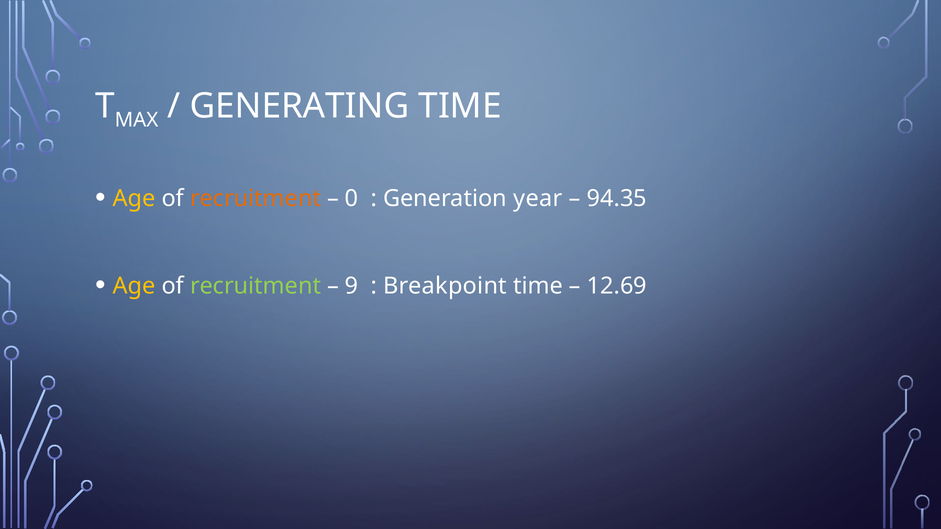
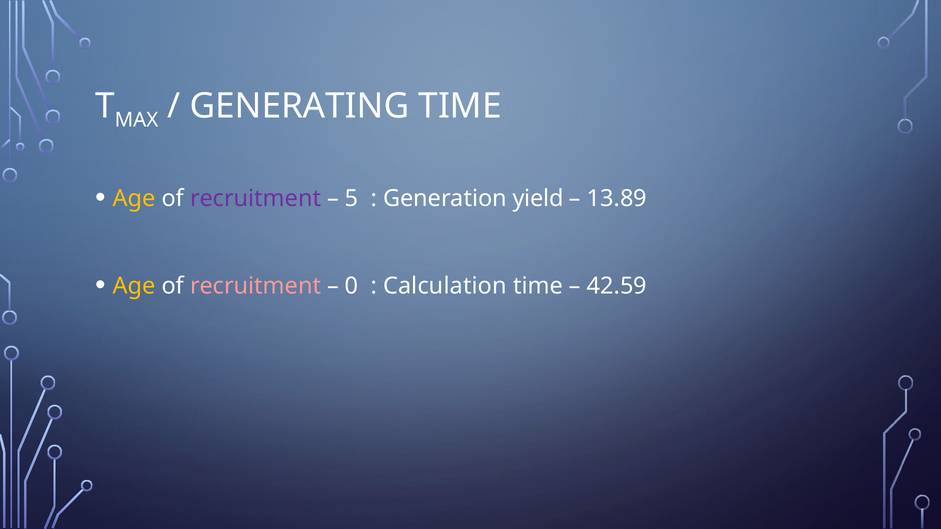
recruitment colour: orange -> purple (256, 199)
0: 0 -> 5 (352, 199)
year: year -> yield (538, 199)
94.35: 94.35 -> 13.89 (617, 199)
recruitment colour: light green -> pink (256, 286)
9: 9 -> 0 (352, 286)
Breakpoint: Breakpoint -> Calculation (445, 286)
12.69: 12.69 -> 42.59 (617, 286)
